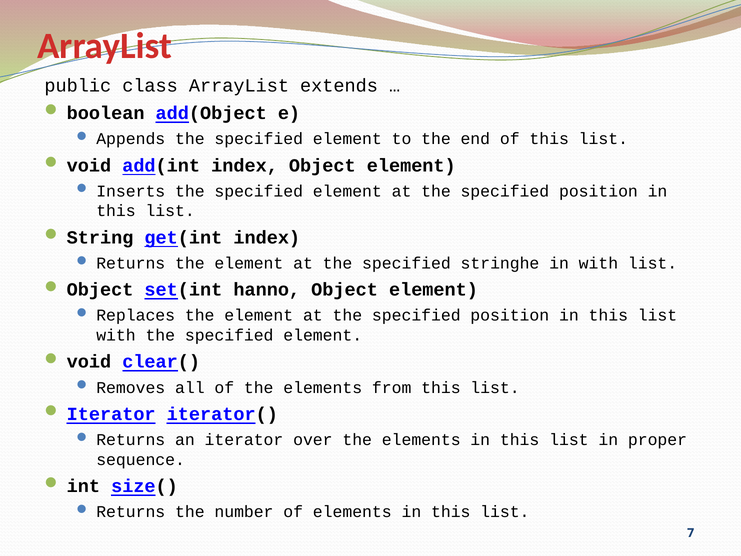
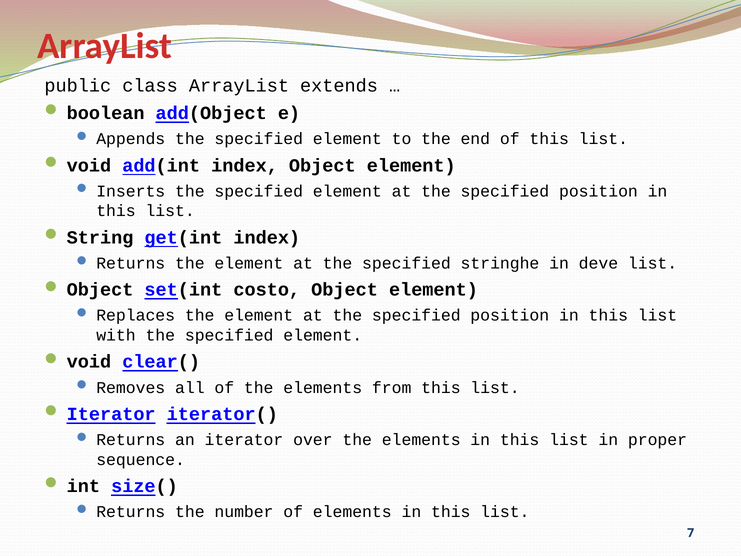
in with: with -> deve (598, 263)
hanno: hanno -> costo (267, 290)
